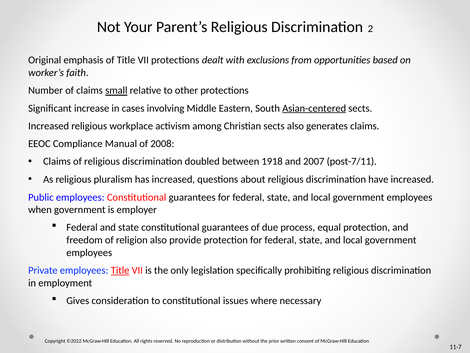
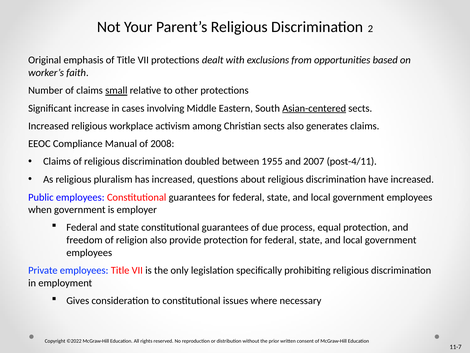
1918: 1918 -> 1955 (272, 161)
post-7/11: post-7/11 -> post-4/11 (352, 161)
Title underline: present -> none (120, 270)
